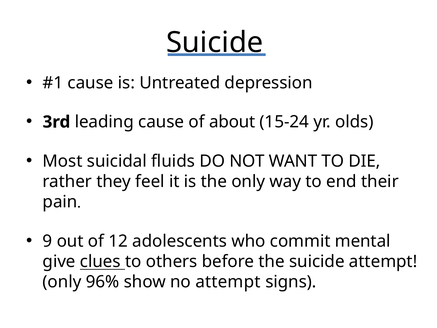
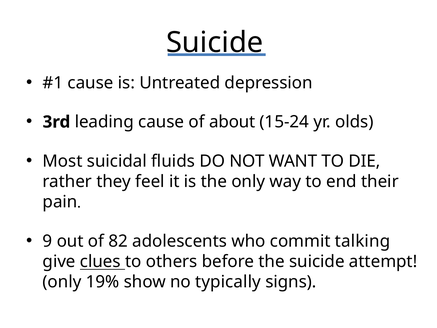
12: 12 -> 82 (118, 241)
mental: mental -> talking (363, 241)
96%: 96% -> 19% (103, 282)
no attempt: attempt -> typically (228, 282)
